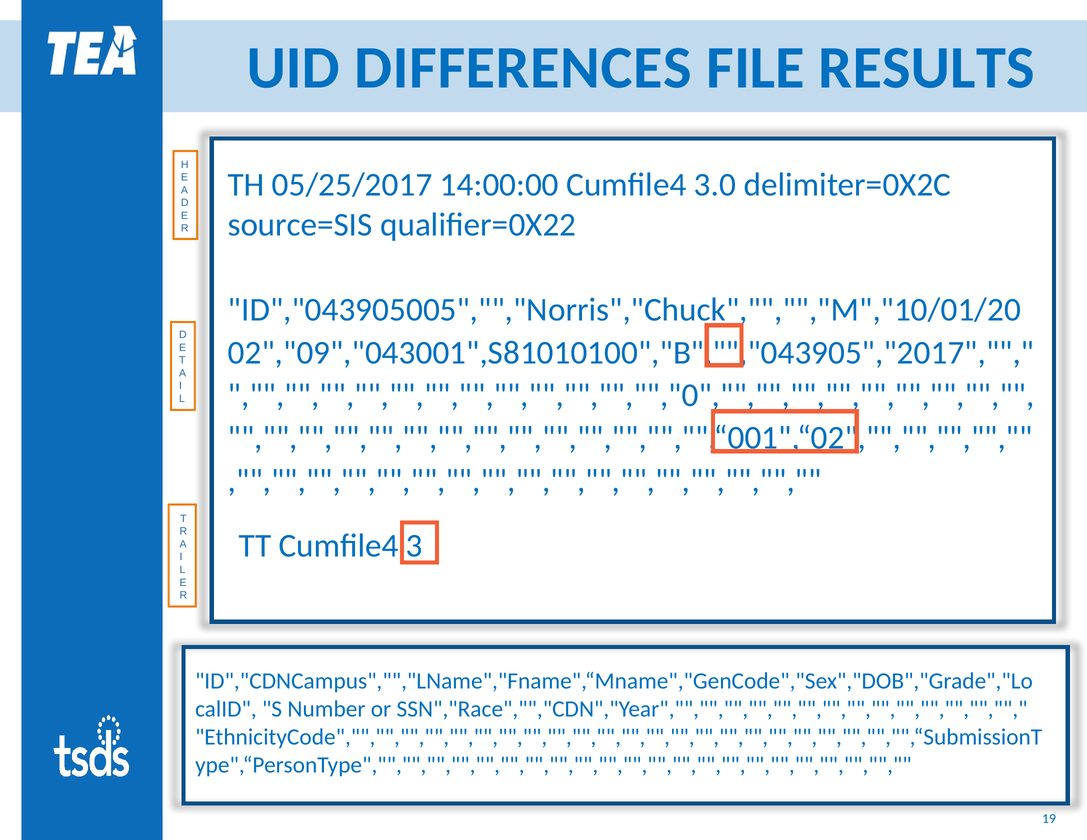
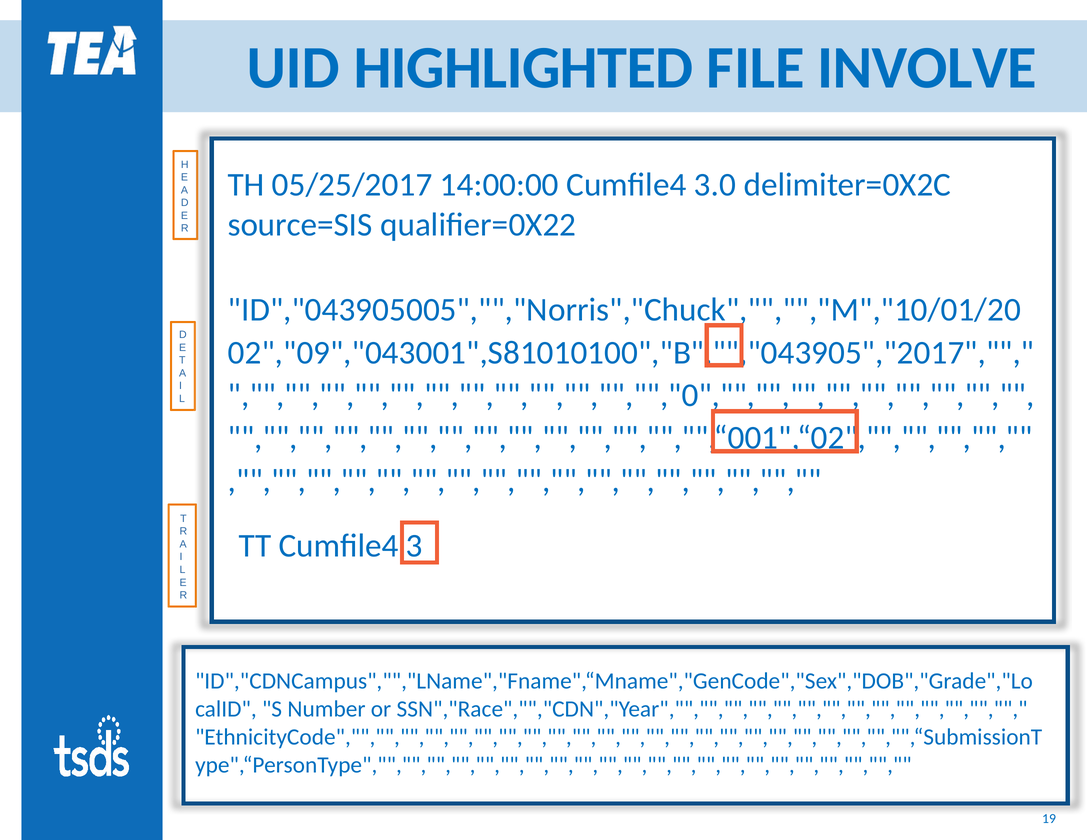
DIFFERENCES: DIFFERENCES -> HIGHLIGHTED (524, 68)
RESULTS: RESULTS -> INVOLVE (927, 68)
